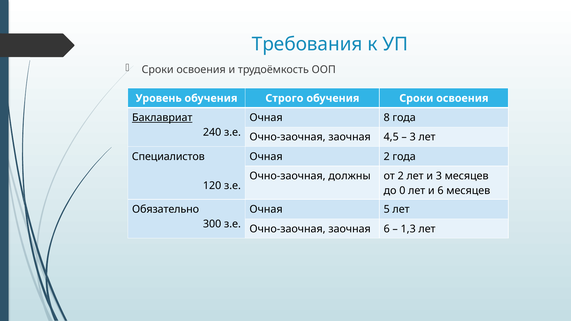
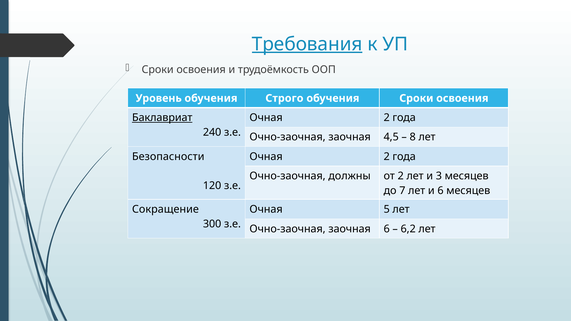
Требования underline: none -> present (307, 44)
8: 8 -> 2 (387, 118)
3: 3 -> 8 (413, 137)
Специалистов: Специалистов -> Безопасности (168, 157)
0: 0 -> 7 (402, 191)
Обязательно: Обязательно -> Сокращение (165, 210)
1,3: 1,3 -> 6,2 (408, 229)
